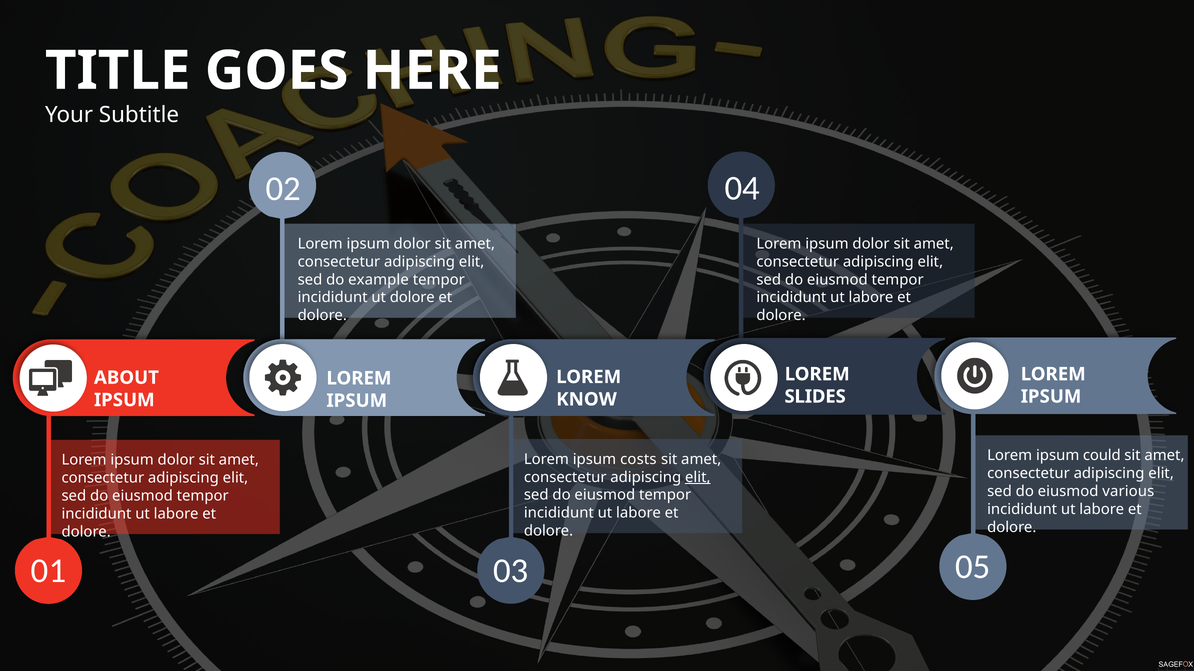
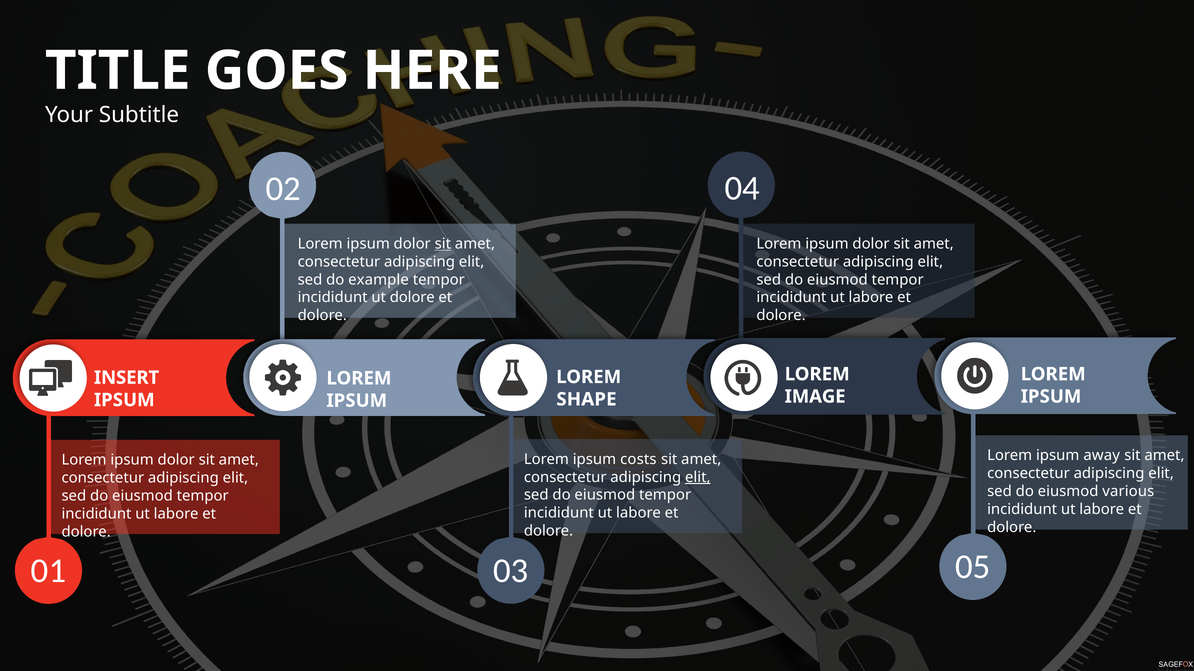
sit underline: none -> present (443, 244)
ABOUT: ABOUT -> INSERT (127, 378)
SLIDES: SLIDES -> IMAGE (815, 397)
KNOW: KNOW -> SHAPE (586, 400)
could: could -> away (1102, 456)
